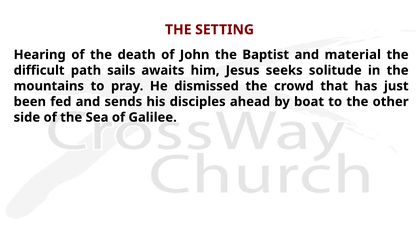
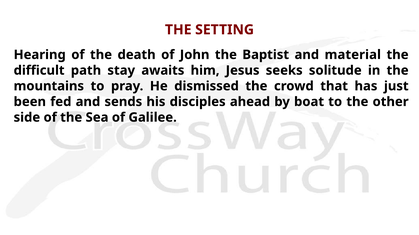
sails: sails -> stay (121, 71)
